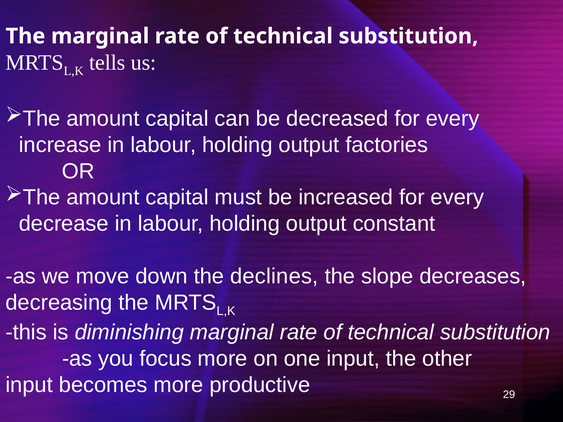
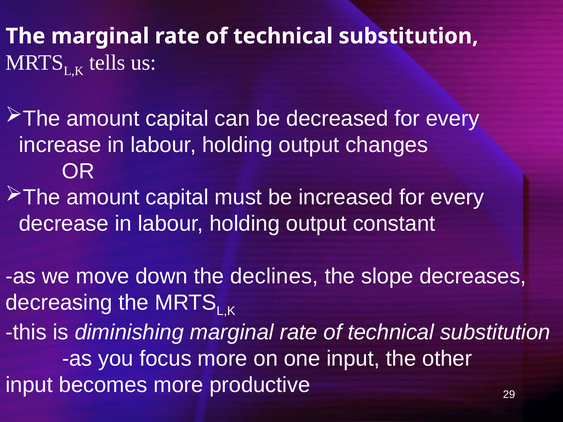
factories: factories -> changes (387, 145)
